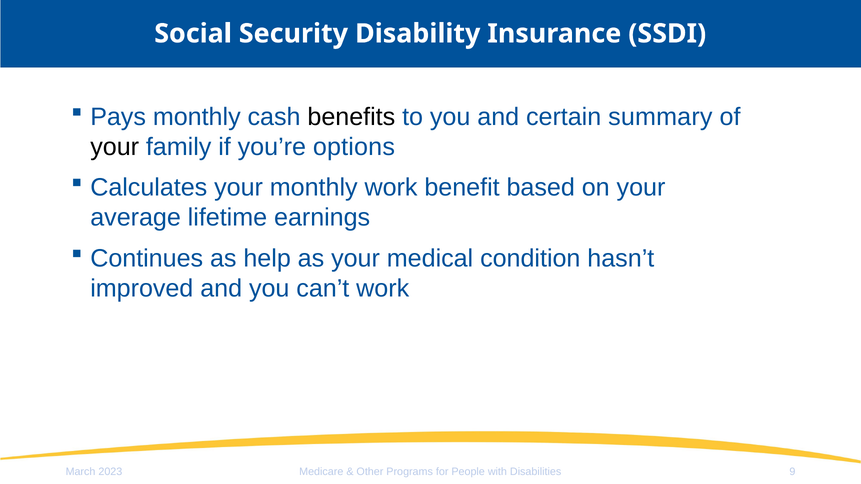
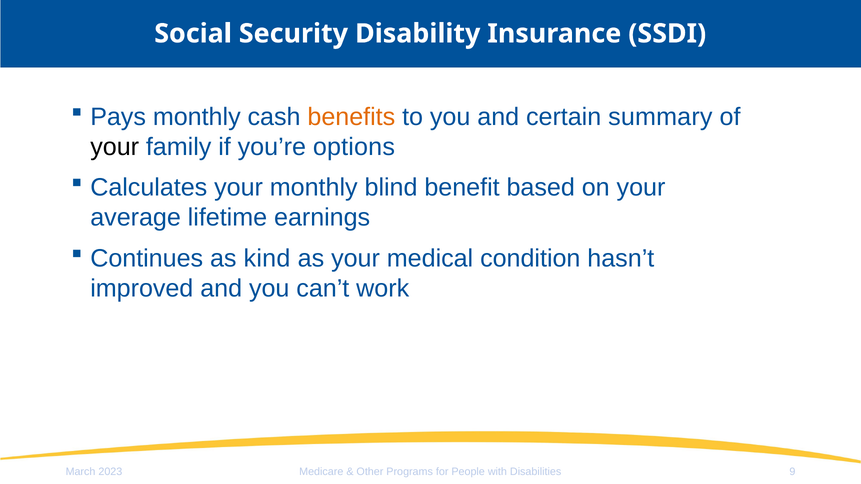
benefits colour: black -> orange (351, 117)
monthly work: work -> blind (391, 188)
help: help -> kind (267, 259)
